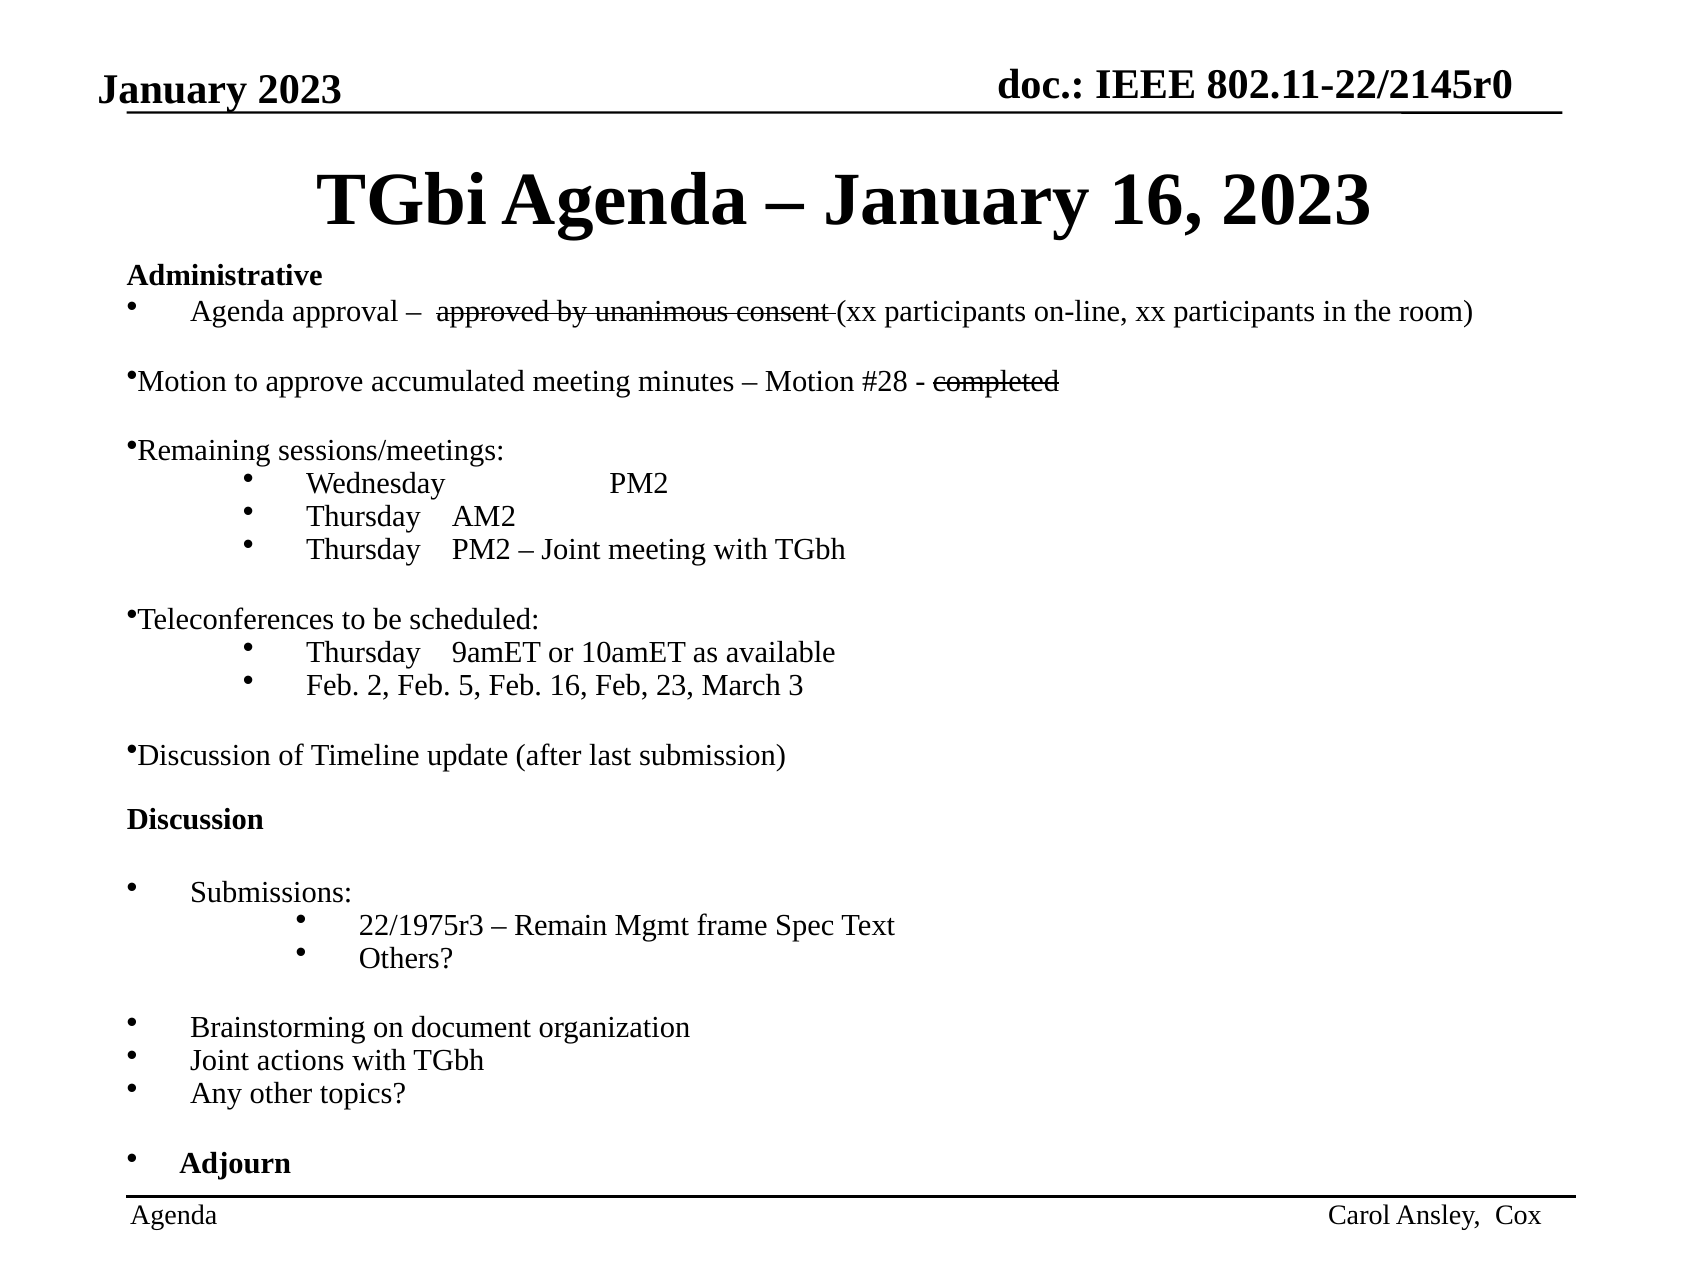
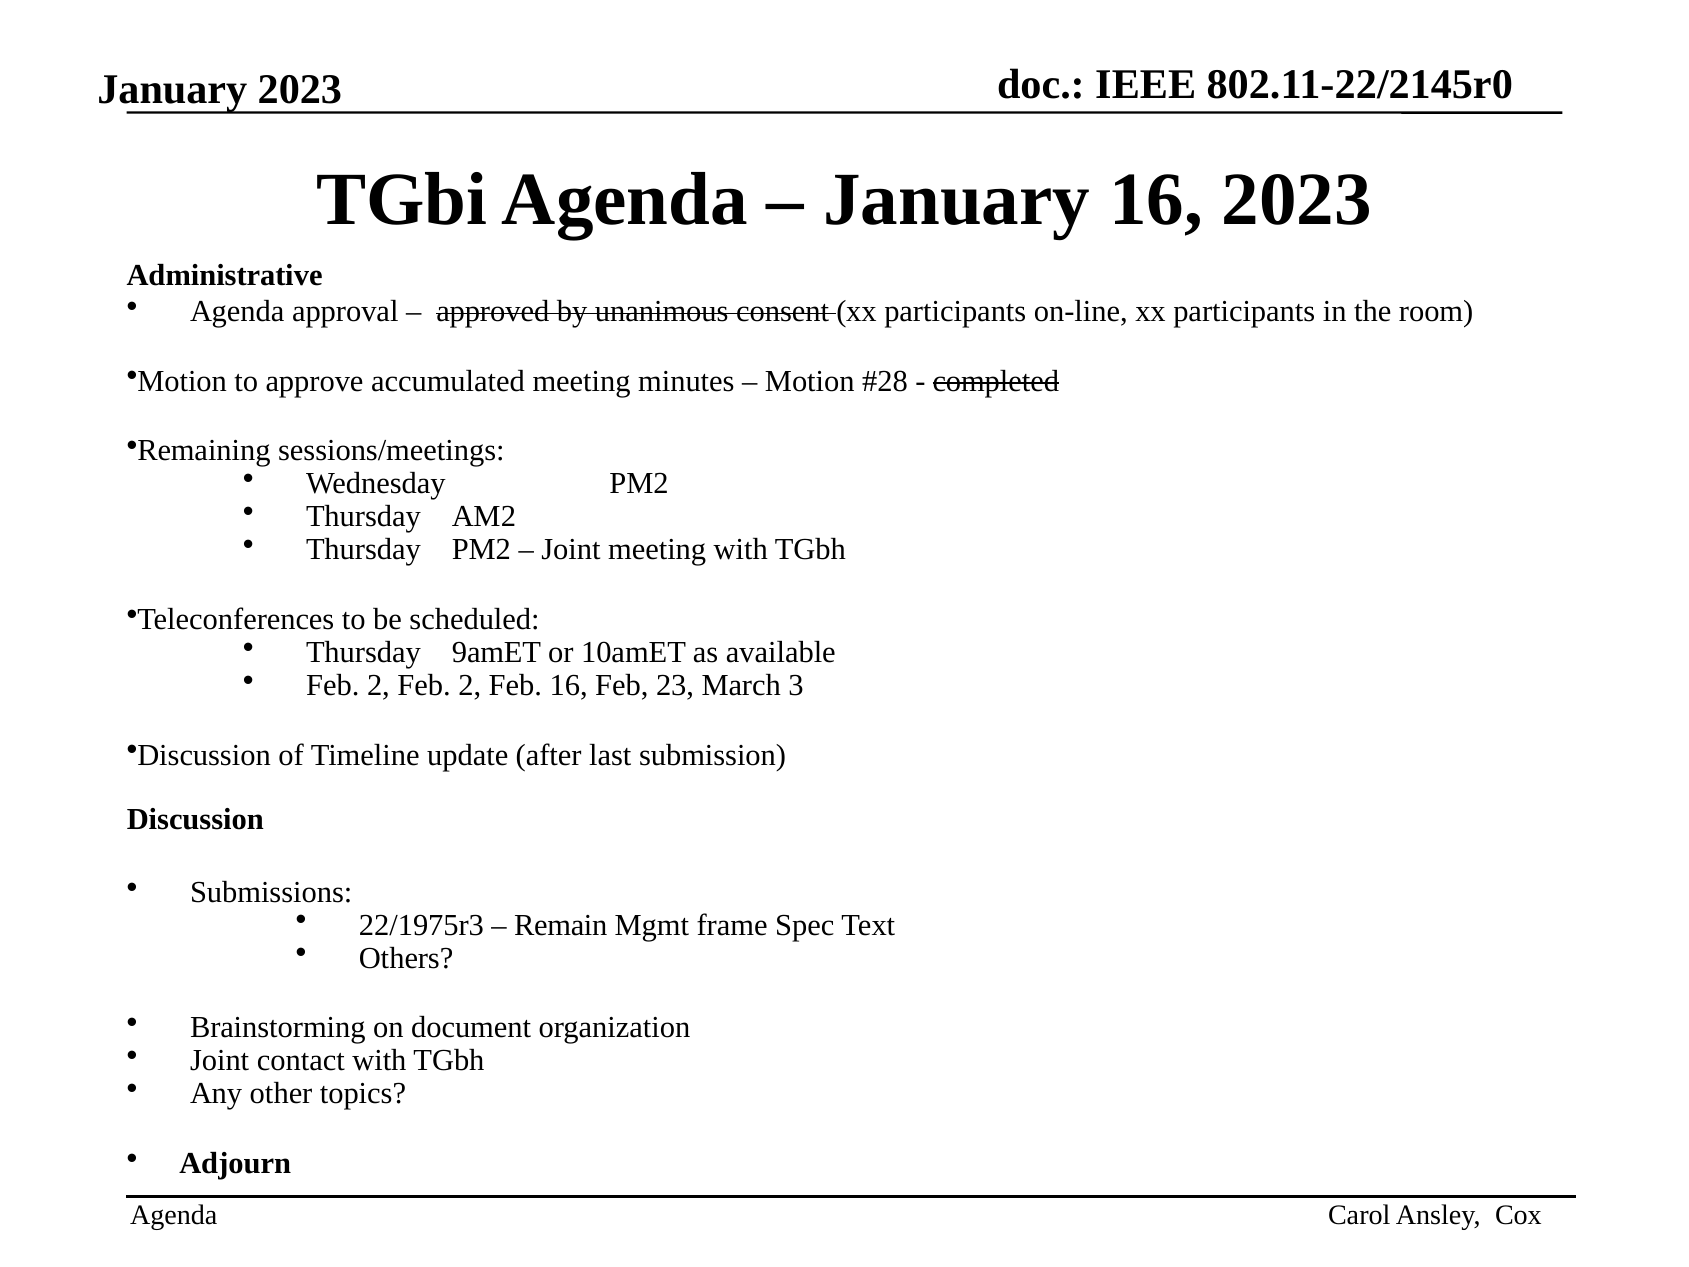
2 Feb 5: 5 -> 2 (470, 685)
actions: actions -> contact (301, 1061)
